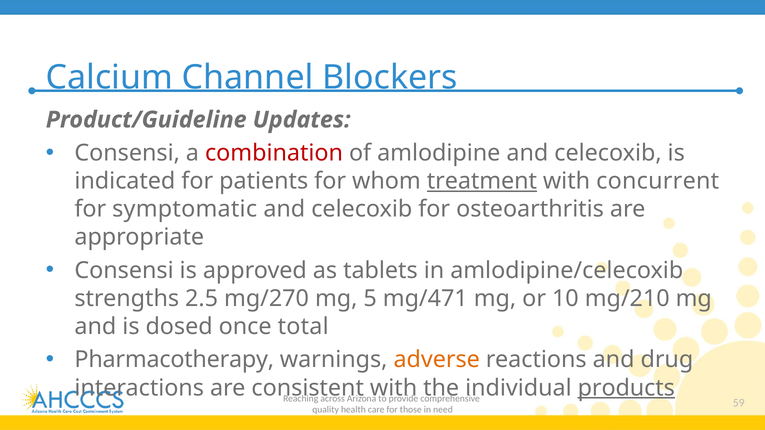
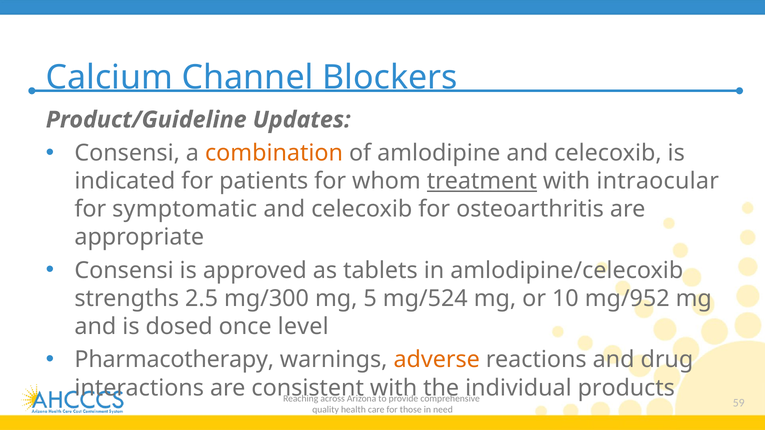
combination colour: red -> orange (274, 153)
concurrent: concurrent -> intraocular (658, 181)
mg/270: mg/270 -> mg/300 (267, 299)
mg/471: mg/471 -> mg/524 (425, 299)
mg/210: mg/210 -> mg/952 (627, 299)
total: total -> level (303, 327)
products underline: present -> none (626, 388)
